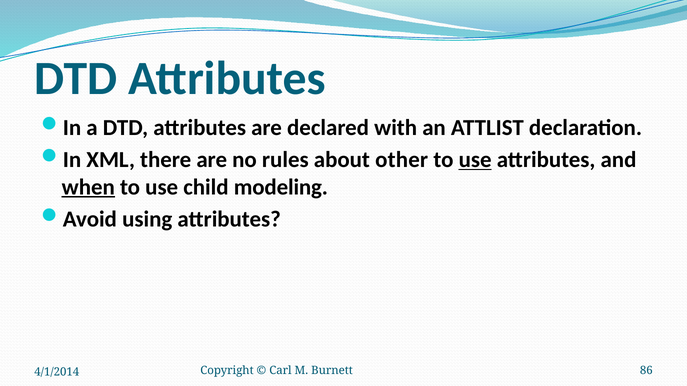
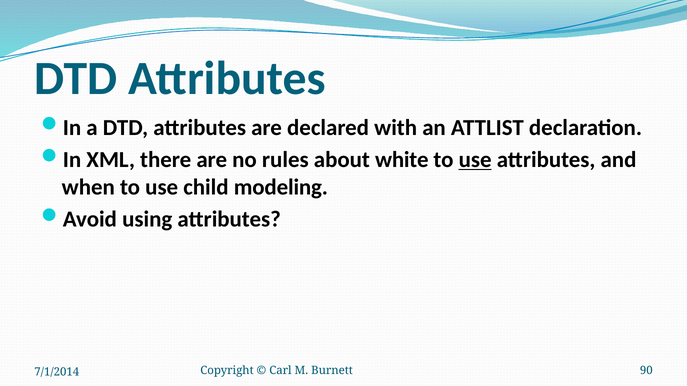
other: other -> white (402, 160)
when underline: present -> none (88, 187)
86: 86 -> 90 (646, 371)
4/1/2014: 4/1/2014 -> 7/1/2014 (57, 373)
